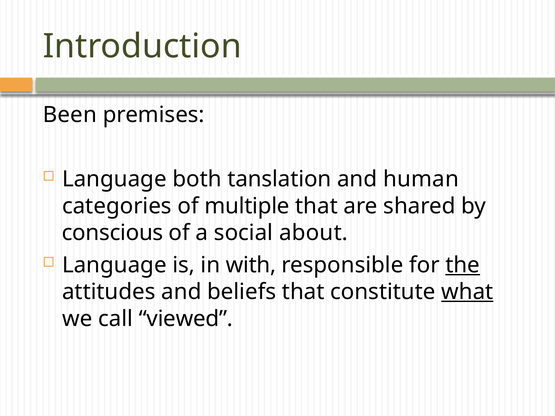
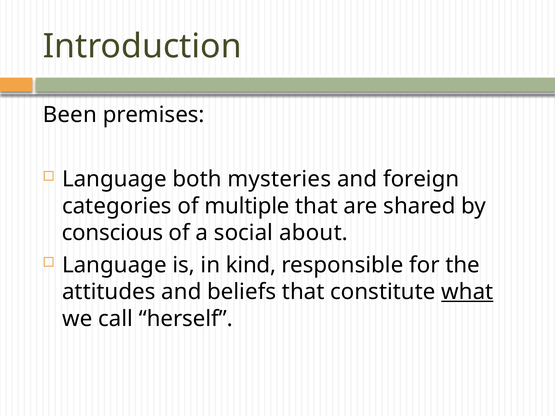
tanslation: tanslation -> mysteries (279, 179)
human: human -> foreign (421, 179)
with: with -> kind (251, 265)
the underline: present -> none (463, 265)
viewed: viewed -> herself (186, 319)
